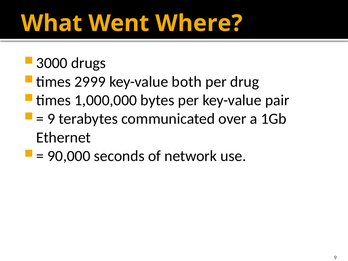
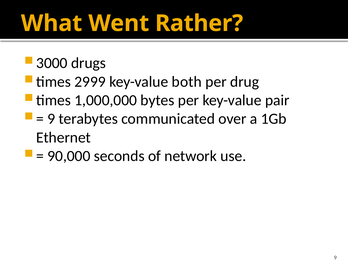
Where: Where -> Rather (199, 23)
